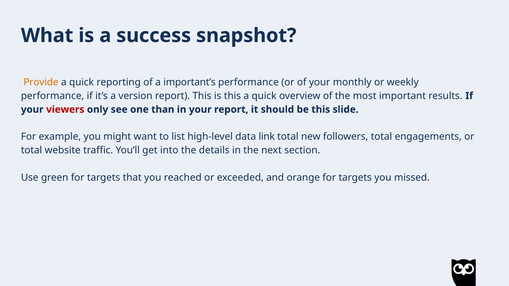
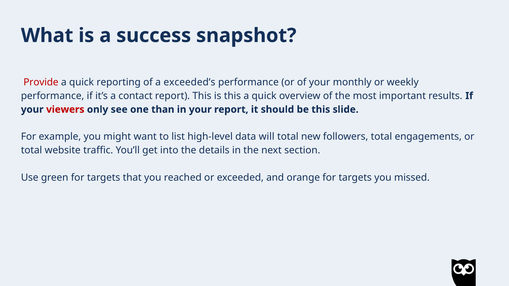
Provide colour: orange -> red (41, 82)
important’s: important’s -> exceeded’s (189, 82)
version: version -> contact (136, 96)
link: link -> will (267, 137)
